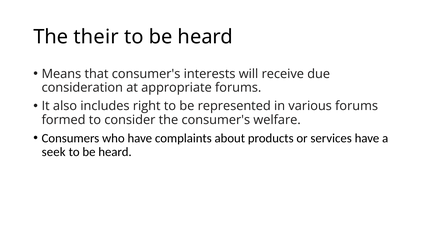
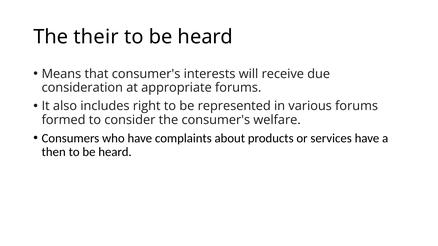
seek: seek -> then (54, 152)
